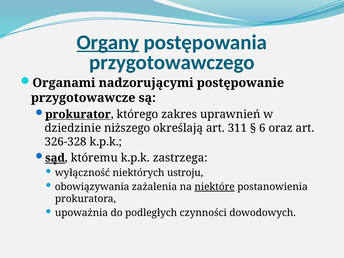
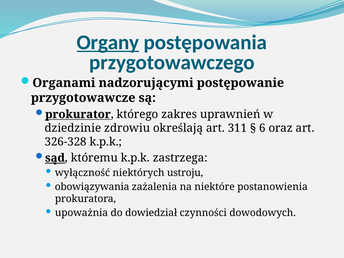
niższego: niższego -> zdrowiu (127, 128)
niektóre underline: present -> none (215, 187)
podległych: podległych -> dowiedział (151, 213)
